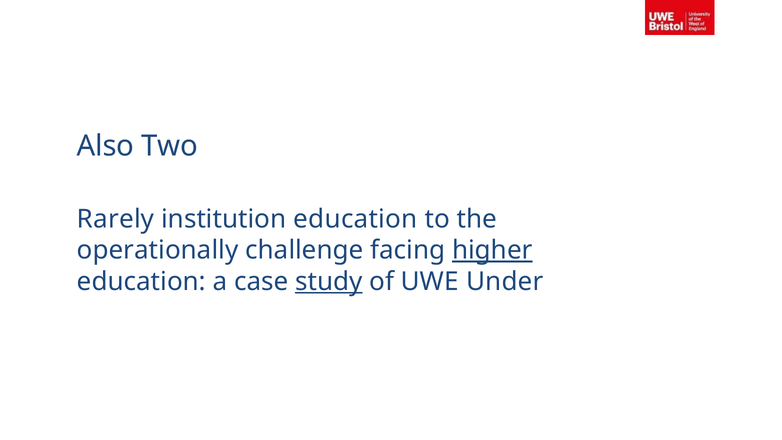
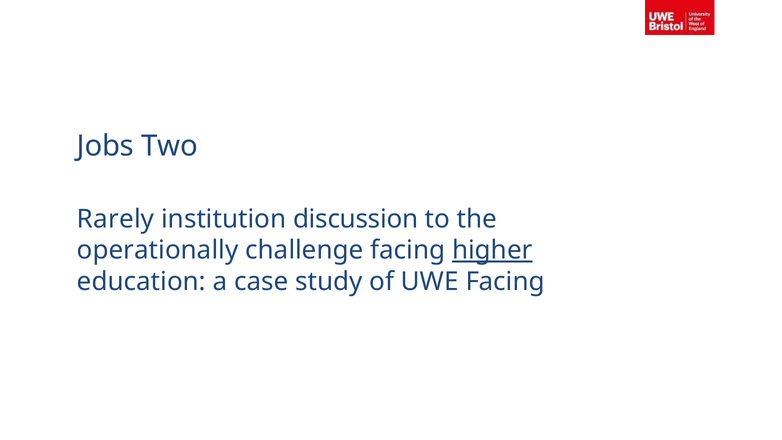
Also: Also -> Jobs (105, 146)
institution education: education -> discussion (356, 219)
study underline: present -> none (329, 282)
UWE Under: Under -> Facing (505, 282)
